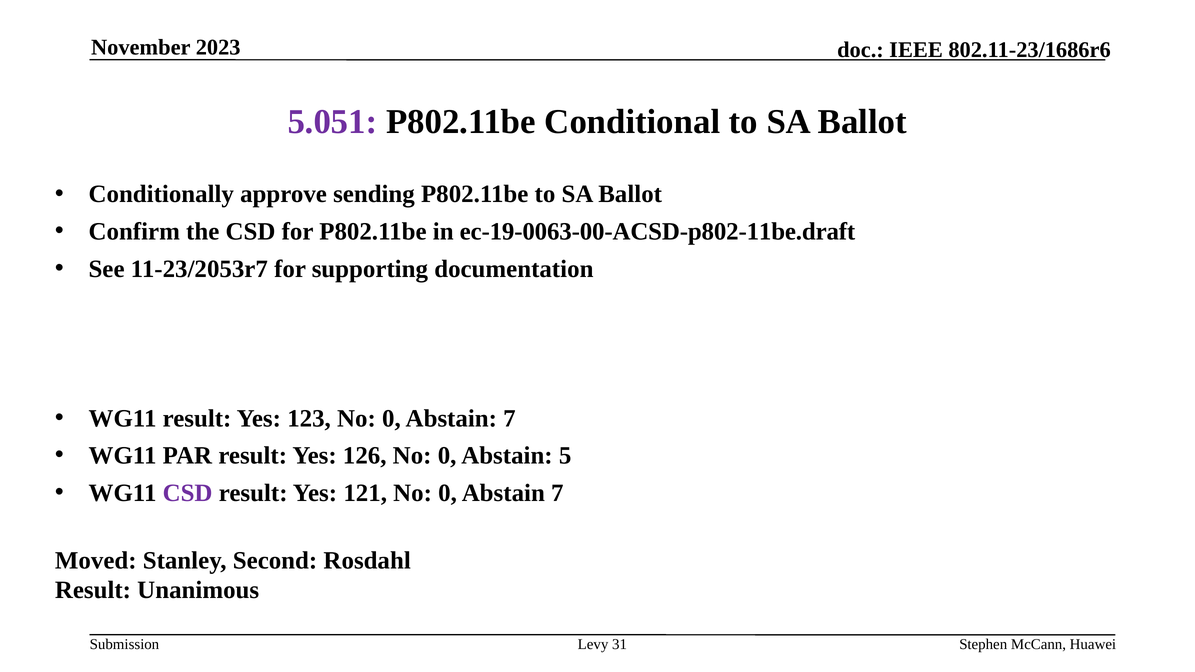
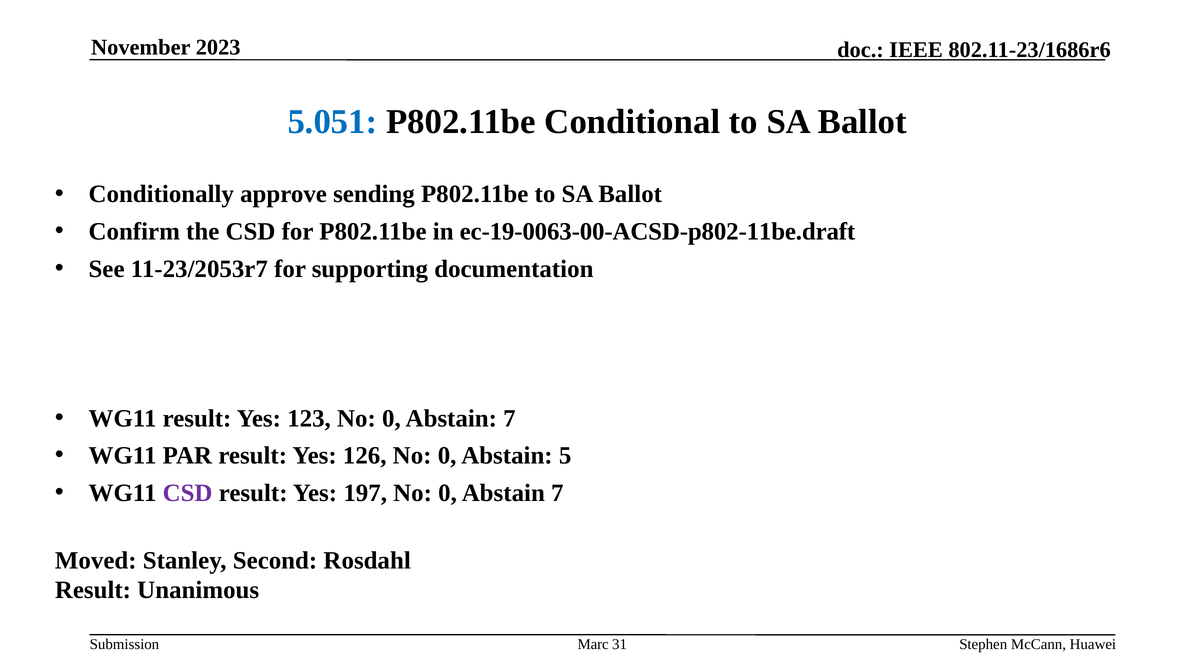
5.051 colour: purple -> blue (332, 122)
121: 121 -> 197 (365, 493)
Levy: Levy -> Marc (593, 645)
